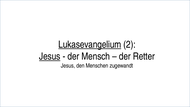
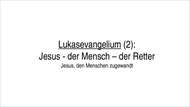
Jesus underline: present -> none (50, 56)
